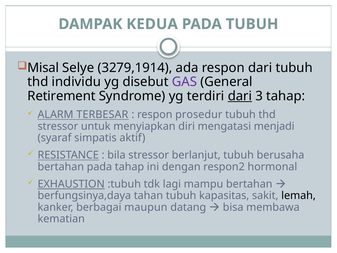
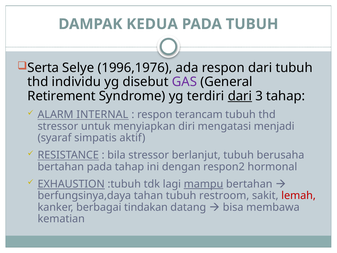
Misal: Misal -> Serta (43, 68)
3279,1914: 3279,1914 -> 1996,1976 (135, 68)
TERBESAR: TERBESAR -> INTERNAL (102, 114)
prosedur: prosedur -> terancam (199, 114)
mampu underline: none -> present (204, 184)
kapasitas: kapasitas -> restroom (224, 195)
lemah colour: black -> red (299, 195)
maupun: maupun -> tindakan (146, 207)
